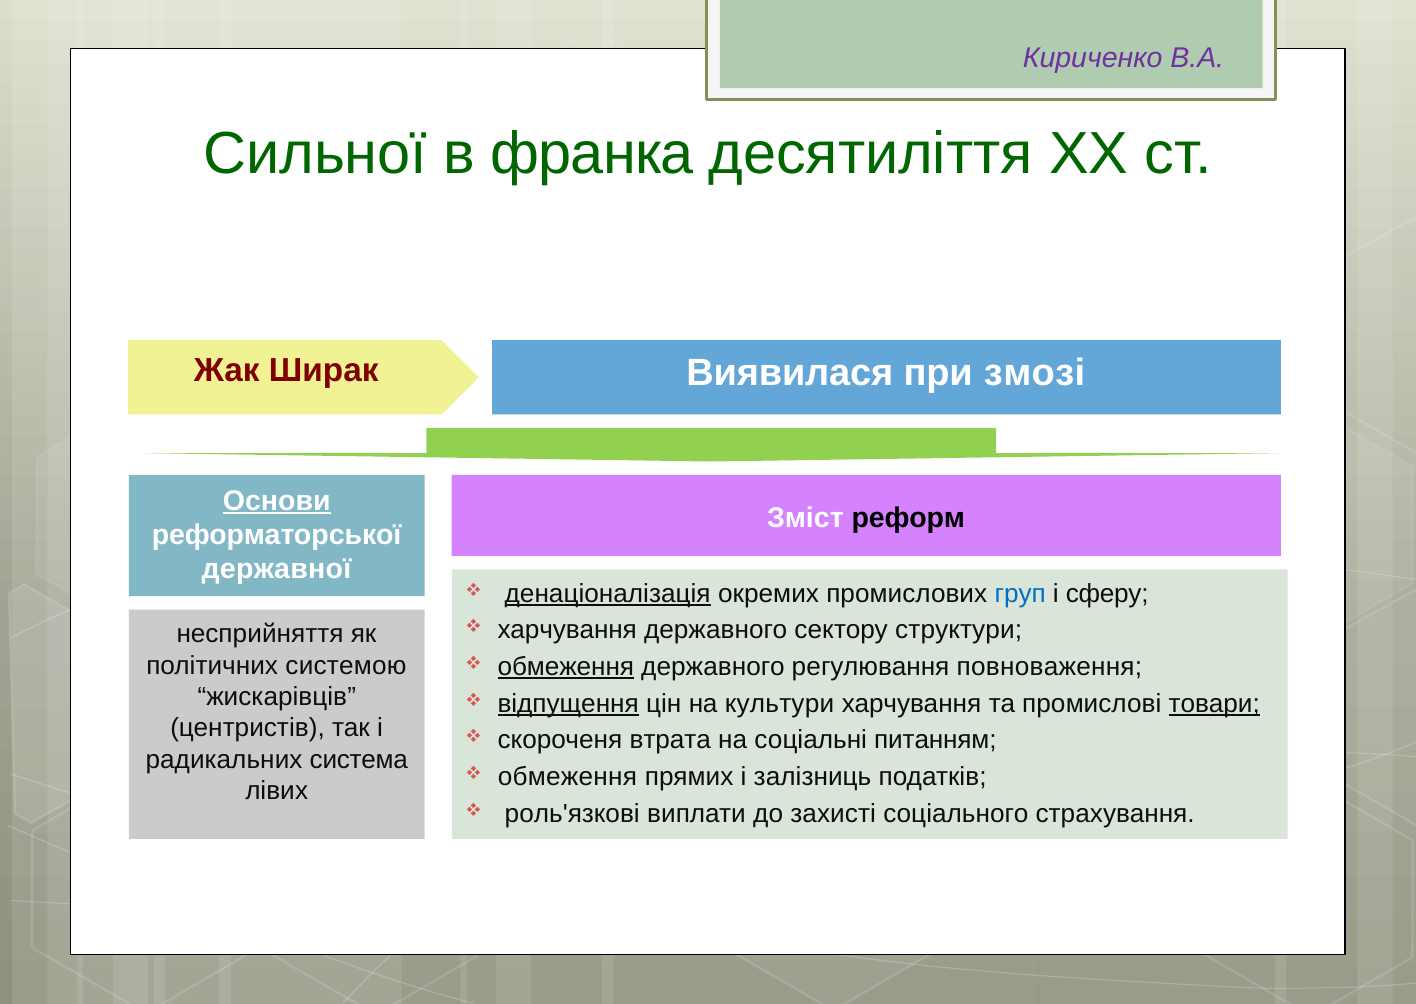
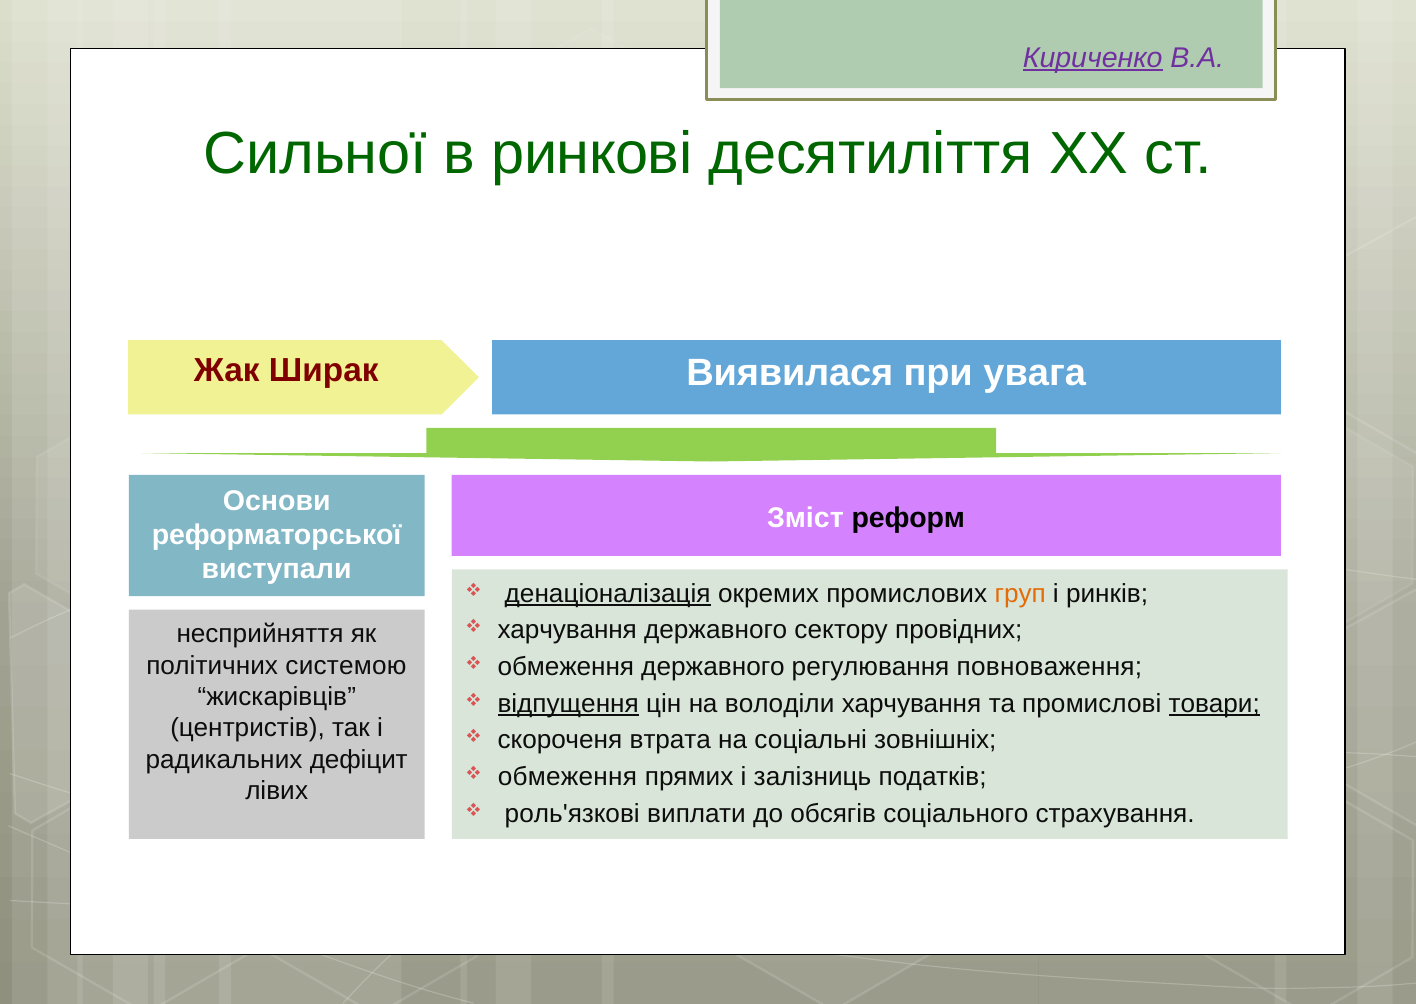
Кириченко underline: none -> present (1093, 58)
франка: франка -> ринкові (592, 154)
змозі: змозі -> увага (1035, 373)
Основи underline: present -> none (277, 501)
державної: державної -> виступали (277, 570)
груп colour: blue -> orange (1020, 594)
сферу: сферу -> ринків (1107, 594)
структури: структури -> провідних (959, 631)
обмеження underline: present -> none (566, 667)
культури: культури -> володіли (780, 704)
питанням: питанням -> зовнішніх (935, 741)
система: система -> дефіцит (359, 760)
захисті: захисті -> обсягів (833, 814)
